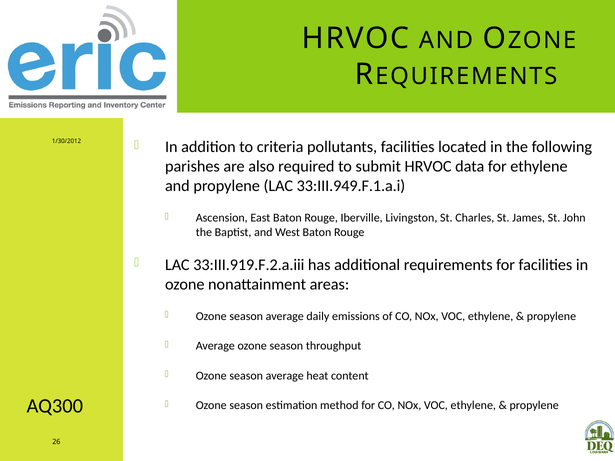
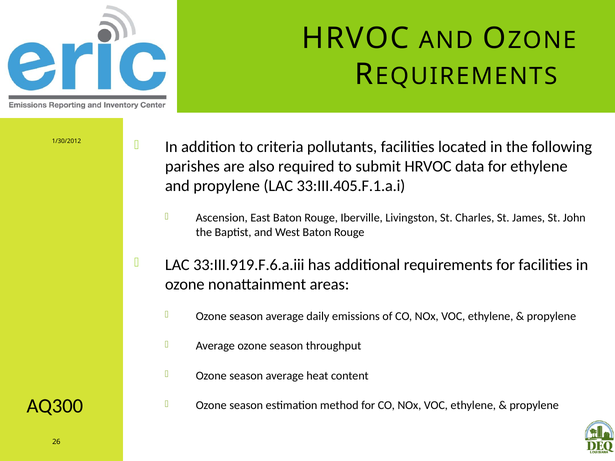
33:III.949.F.1.a.i: 33:III.949.F.1.a.i -> 33:III.405.F.1.a.i (351, 186)
33:III.919.F.2.a.iii: 33:III.919.F.2.a.iii -> 33:III.919.F.6.a.iii (249, 265)
